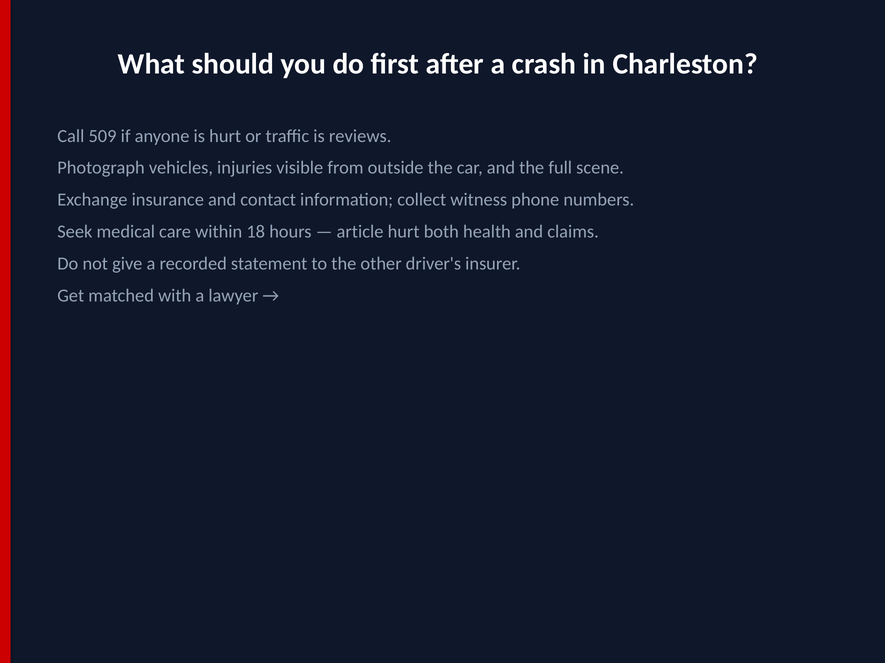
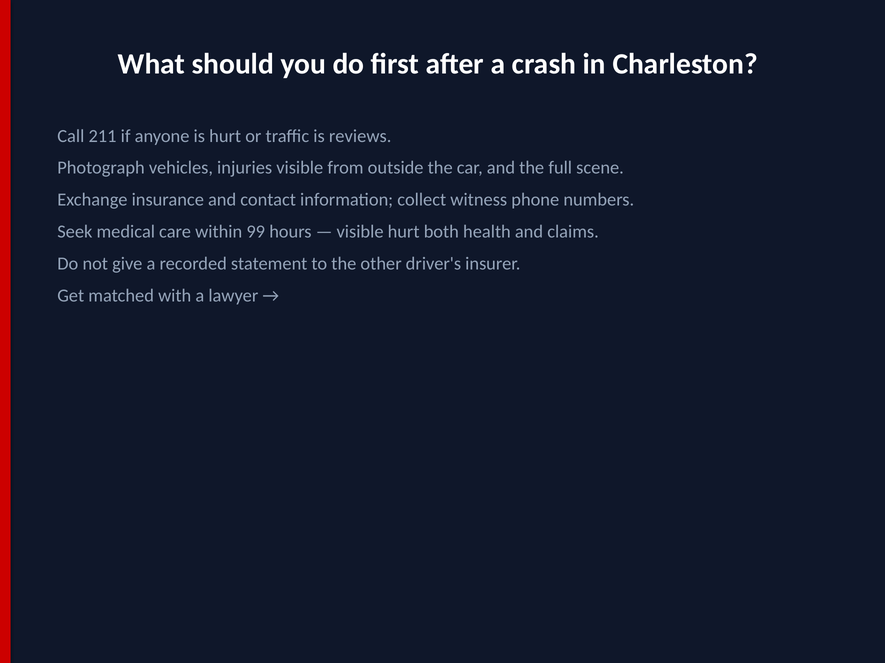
509: 509 -> 211 (103, 136)
18: 18 -> 99 (256, 232)
article: article -> visible (360, 232)
